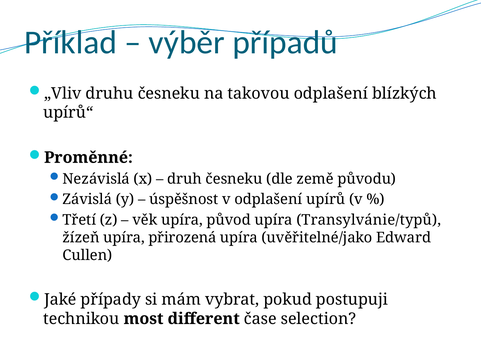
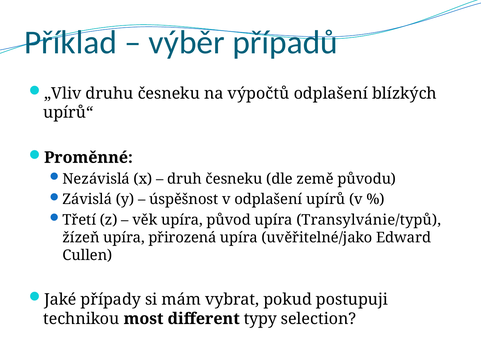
takovou: takovou -> výpočtů (259, 93)
čase: čase -> typy (260, 319)
